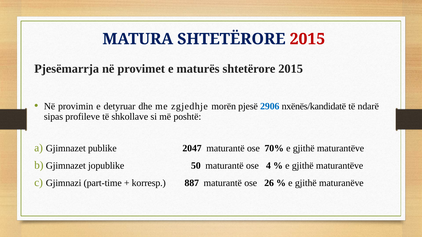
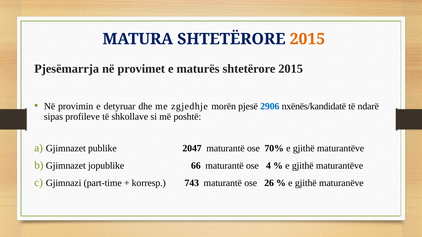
2015 colour: red -> orange (307, 39)
50: 50 -> 66 (196, 166)
887: 887 -> 743 (192, 183)
